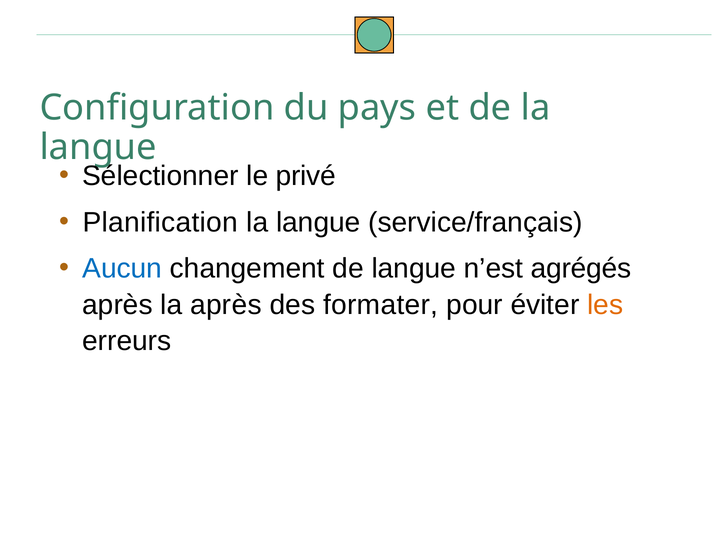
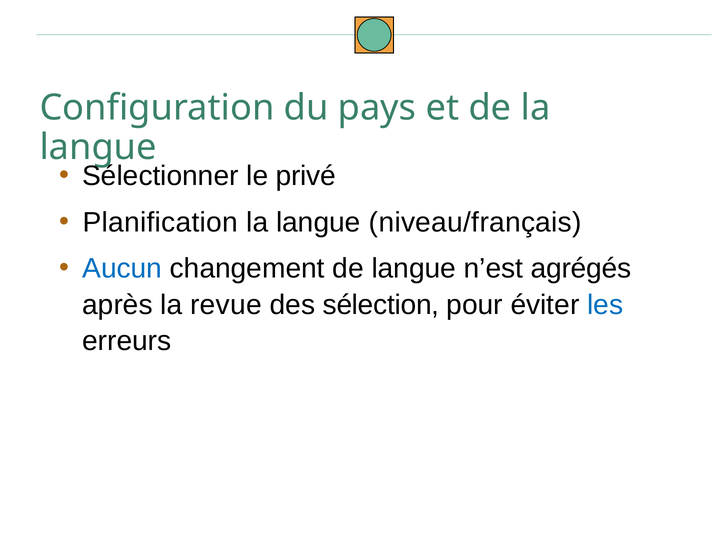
service/français: service/français -> niveau/français (475, 223)
la après: après -> revue (226, 305)
formater: formater -> sélection (381, 305)
les colour: orange -> blue (605, 305)
